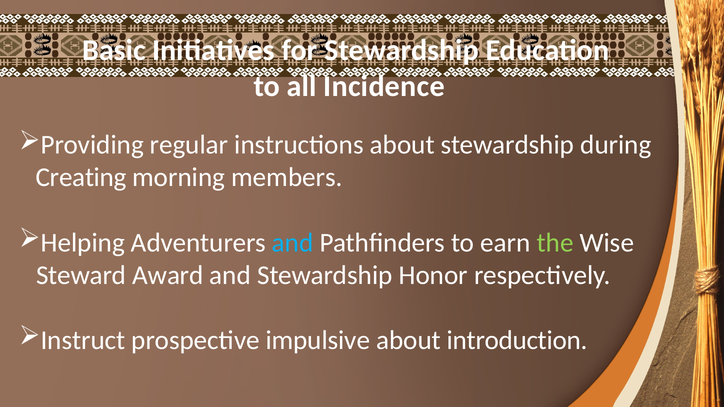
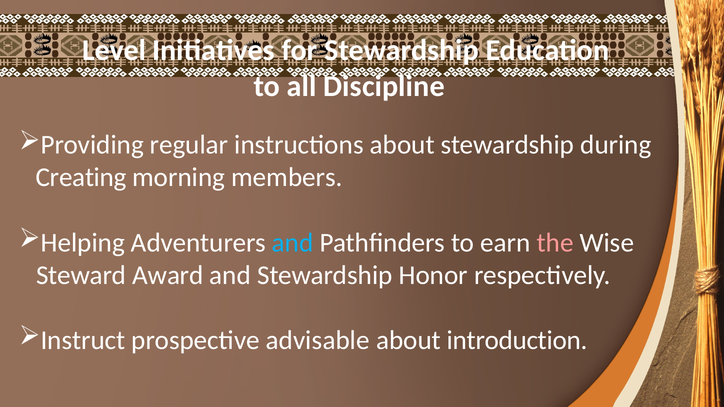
Basic: Basic -> Level (114, 50)
Incidence: Incidence -> Discipline (384, 86)
the colour: light green -> pink (555, 243)
impulsive: impulsive -> advisable (318, 341)
